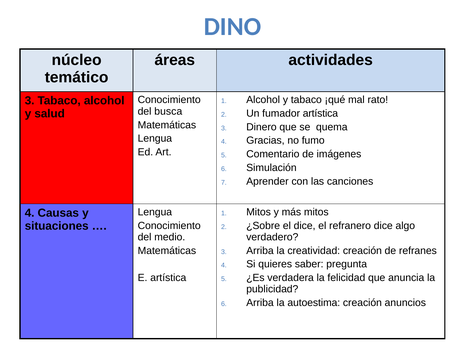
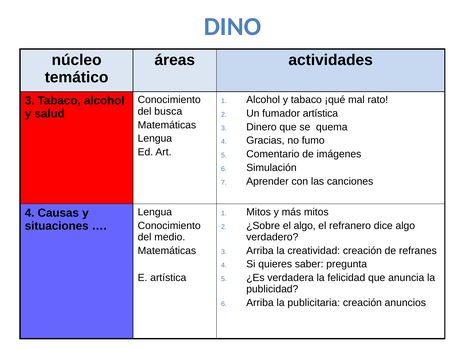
el dice: dice -> algo (305, 225)
autoestima: autoestima -> publicitaria (314, 303)
